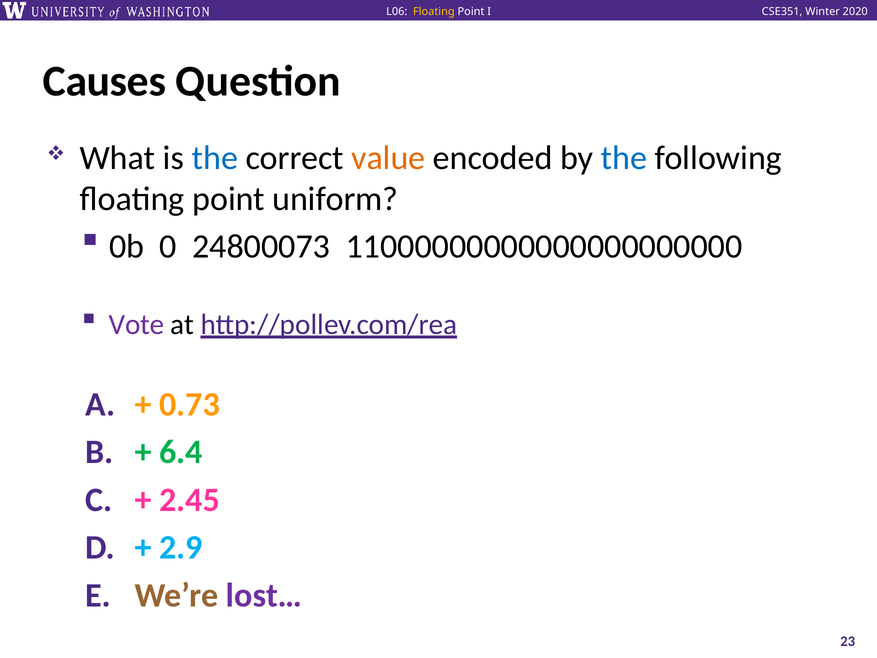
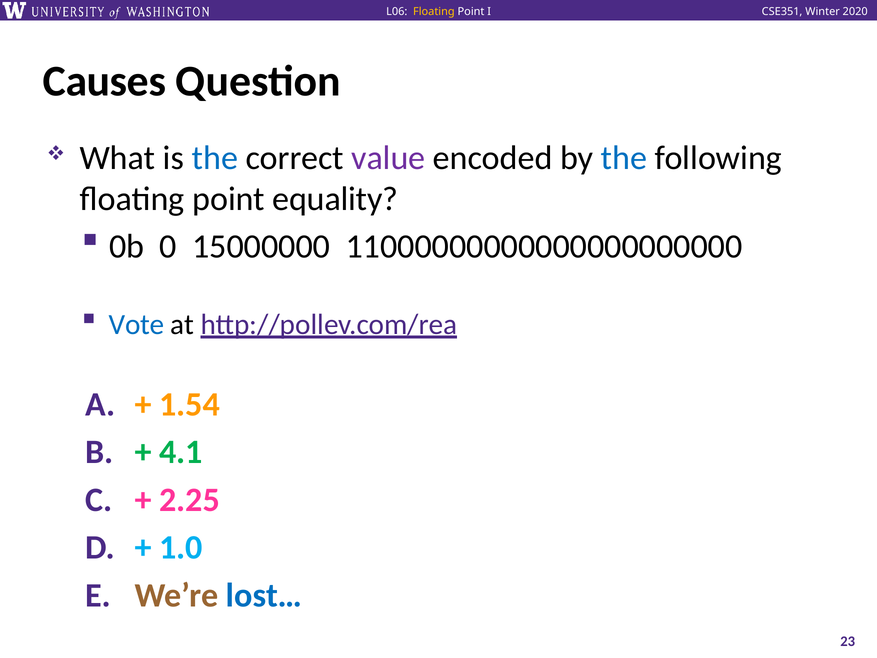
value colour: orange -> purple (388, 158)
uniform: uniform -> equality (335, 199)
24800073: 24800073 -> 15000000 (261, 247)
Vote colour: purple -> blue (137, 324)
0.73: 0.73 -> 1.54 (190, 404)
6.4: 6.4 -> 4.1 (181, 452)
2.45: 2.45 -> 2.25 (190, 500)
2.9: 2.9 -> 1.0 (181, 548)
lost… colour: purple -> blue (264, 595)
